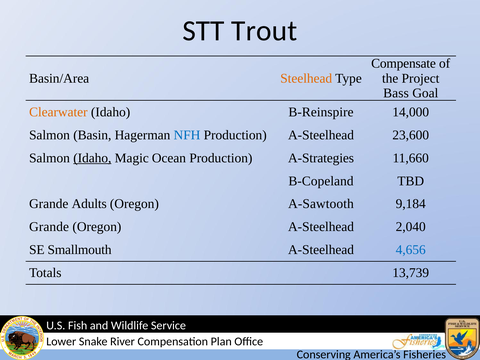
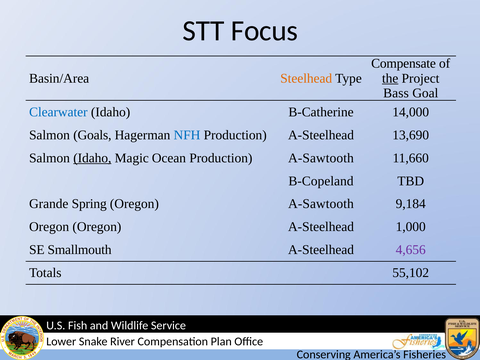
Trout: Trout -> Focus (264, 31)
the underline: none -> present (390, 78)
Clearwater colour: orange -> blue (58, 112)
B-Reinspire: B-Reinspire -> B-Catherine (321, 112)
Basin: Basin -> Goals (92, 135)
23,600: 23,600 -> 13,690 (411, 135)
Production A-Strategies: A-Strategies -> A-Sawtooth (321, 158)
Adults: Adults -> Spring (89, 204)
Grande: Grande -> Oregon (49, 227)
2,040: 2,040 -> 1,000 (411, 227)
4,656 colour: blue -> purple (411, 250)
13,739: 13,739 -> 55,102 (411, 273)
